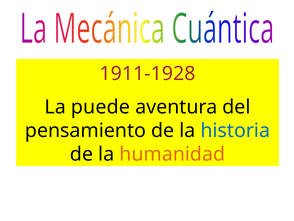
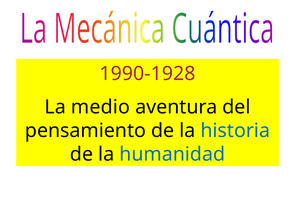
1911-1928: 1911-1928 -> 1990-1928 (148, 73)
puede: puede -> medio (100, 107)
humanidad colour: orange -> blue (172, 154)
